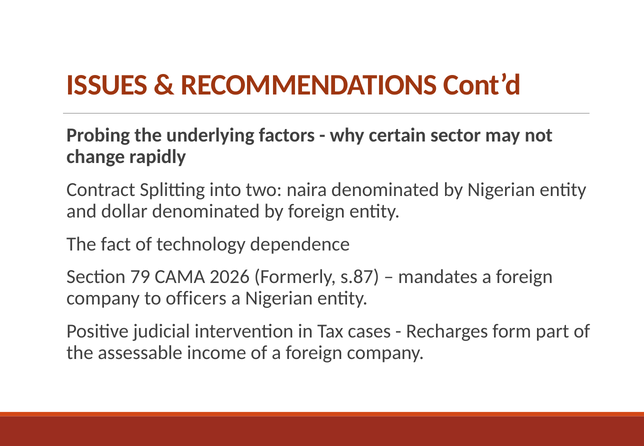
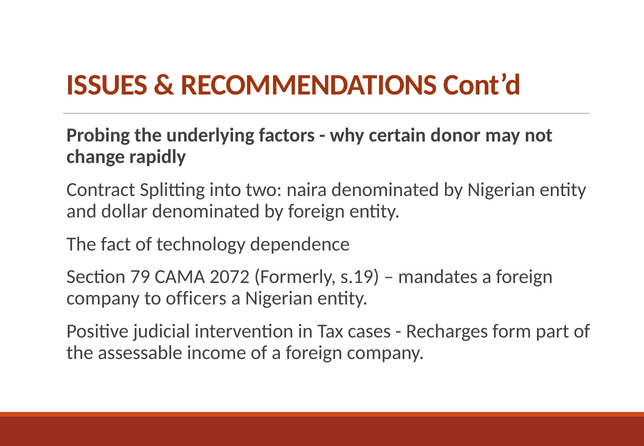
sector: sector -> donor (456, 135)
2026: 2026 -> 2072 (230, 277)
s.87: s.87 -> s.19 (360, 277)
